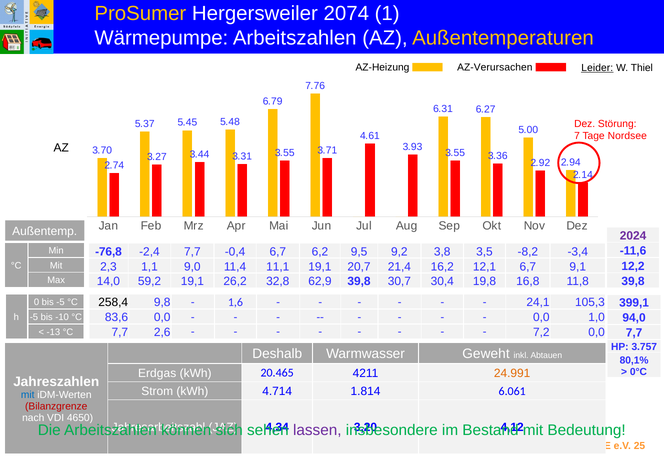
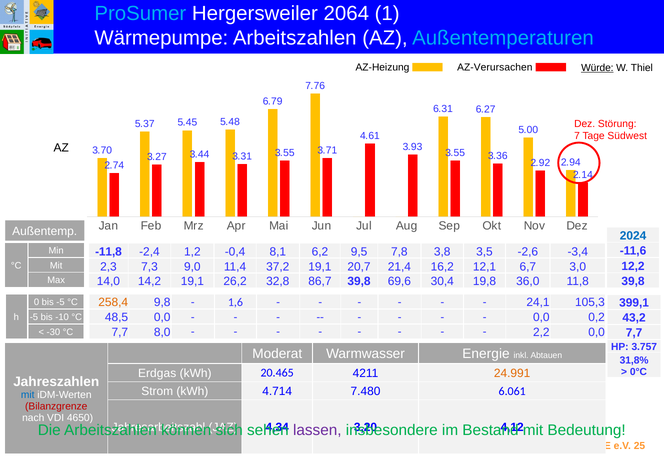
ProSumer colour: yellow -> light blue (140, 14)
2074: 2074 -> 2064 (346, 14)
Außentemperaturen colour: yellow -> light blue (503, 38)
Leider: Leider -> Würde (597, 68)
Nordsee: Nordsee -> Südwest (627, 136)
2024 colour: purple -> blue (633, 236)
-76,8: -76,8 -> -11,8 (108, 251)
-2,4 7,7: 7,7 -> 1,2 (192, 251)
-0,4 6,7: 6,7 -> 8,1 (278, 251)
9,2: 9,2 -> 7,8 (399, 251)
-8,2: -8,2 -> -2,6 (528, 251)
1,1: 1,1 -> 7,3 (149, 266)
11,1: 11,1 -> 37,2 (278, 266)
9,1: 9,1 -> 3,0 (578, 266)
59,2: 59,2 -> 14,2 (149, 281)
62,9: 62,9 -> 86,7 (320, 281)
30,7: 30,7 -> 69,6 (399, 281)
16,8: 16,8 -> 36,0 (528, 281)
258,4 colour: black -> orange (113, 302)
83,6: 83,6 -> 48,5 (117, 317)
1,0: 1,0 -> 0,2 (597, 317)
94,0: 94,0 -> 43,2 (634, 318)
2,6: 2,6 -> 8,0 (162, 332)
7,2: 7,2 -> 2,2 (541, 332)
-13: -13 -> -30 (53, 332)
Deshalb: Deshalb -> Moderat (277, 353)
Geweht: Geweht -> Energie (486, 353)
80,1%: 80,1% -> 31,8% (634, 360)
1.814: 1.814 -> 7.480 (366, 391)
